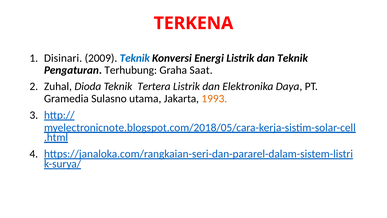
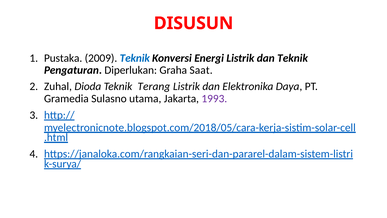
TERKENA: TERKENA -> DISUSUN (194, 23)
Disinari: Disinari -> Pustaka (63, 58)
Terhubung: Terhubung -> Diperlukan (131, 70)
Tertera: Tertera -> Terang (154, 86)
1993 colour: orange -> purple (214, 99)
